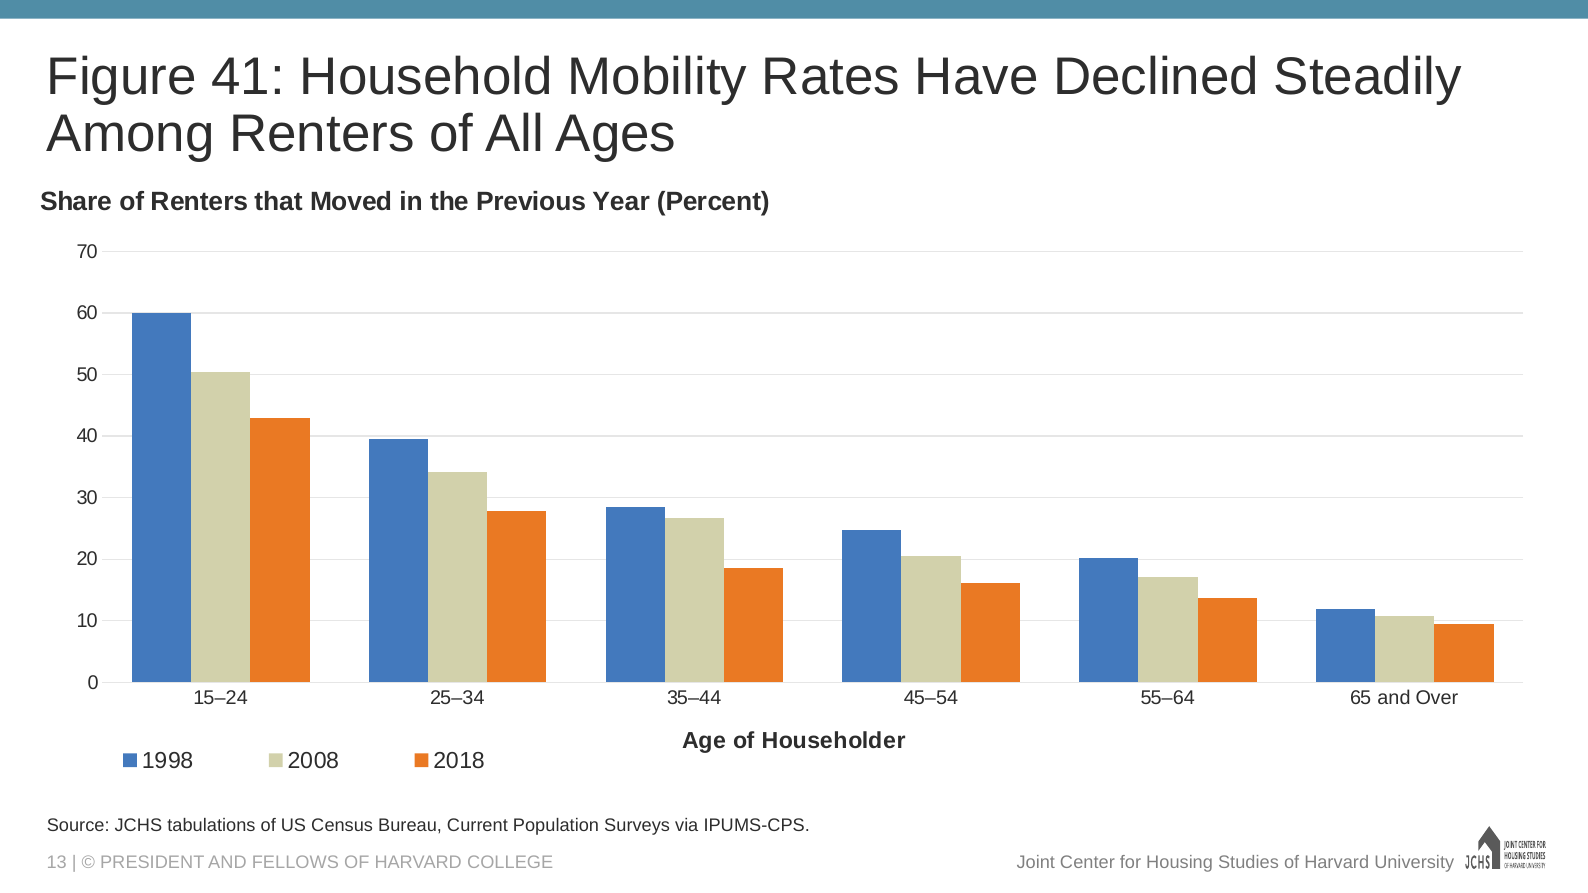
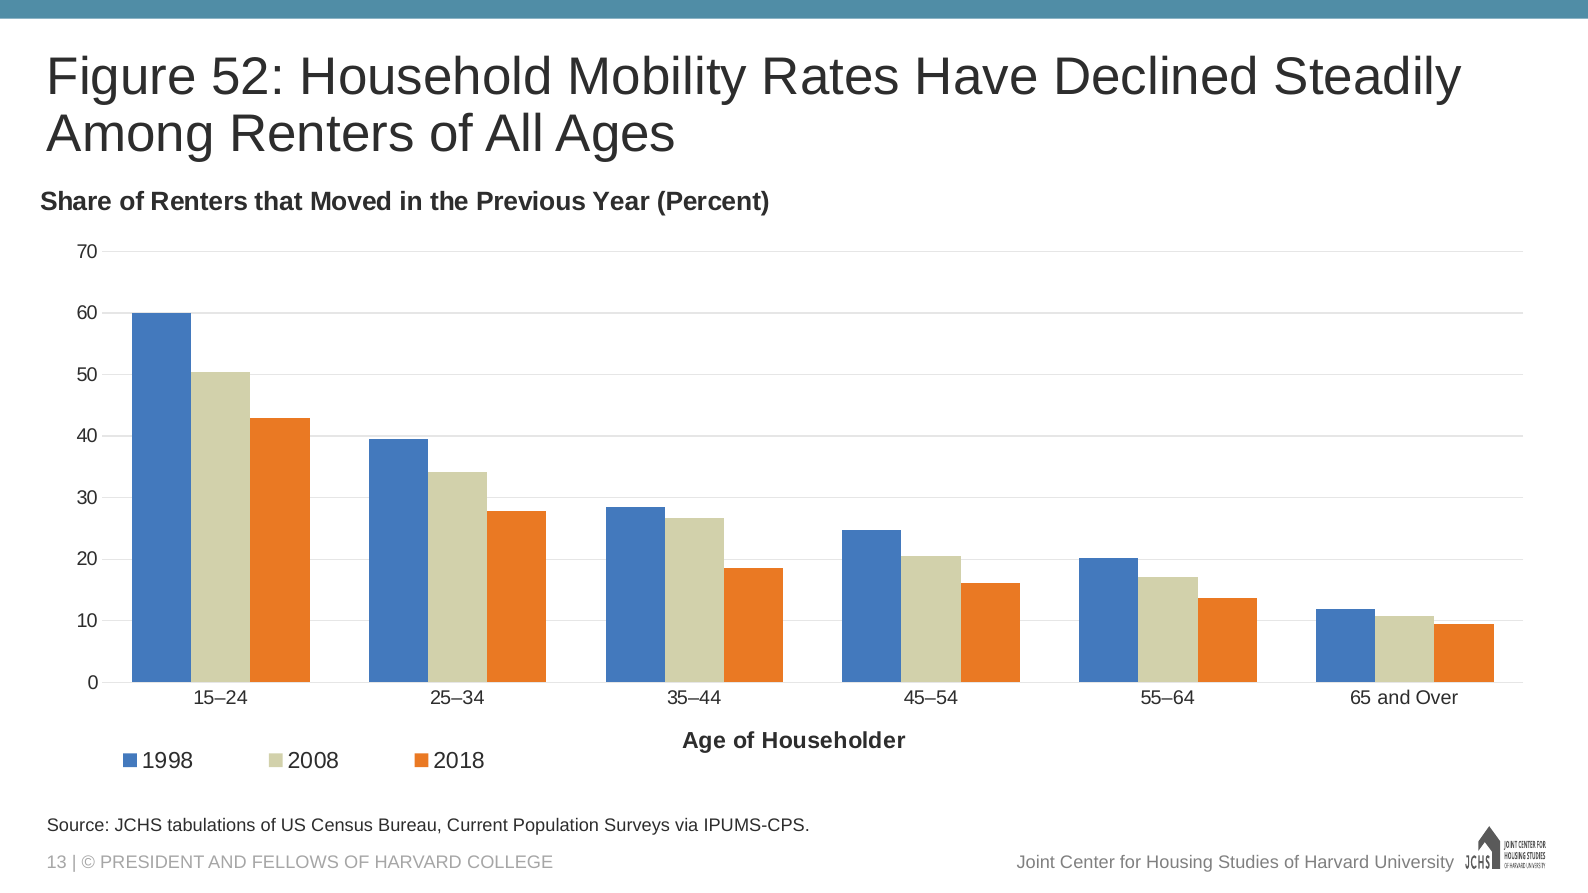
41: 41 -> 52 (248, 77)
